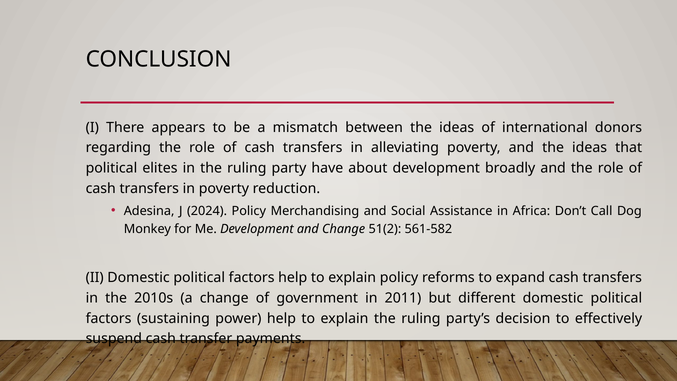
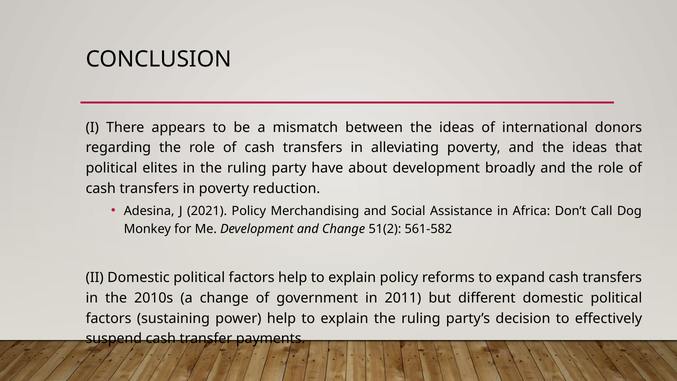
2024: 2024 -> 2021 (207, 211)
